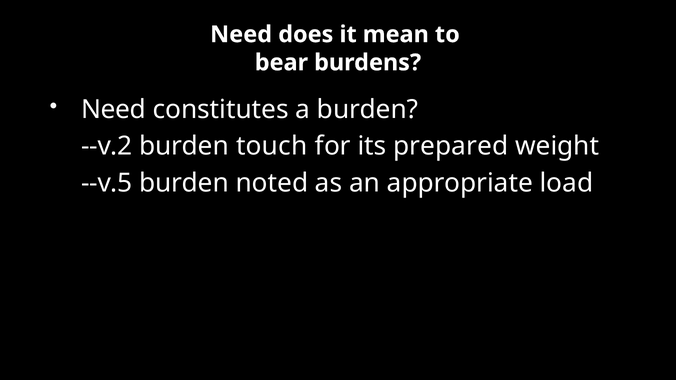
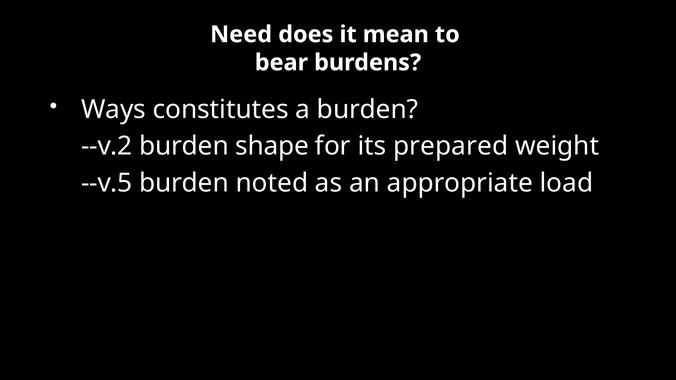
Need: Need -> Ways (113, 110)
touch: touch -> shape (272, 146)
